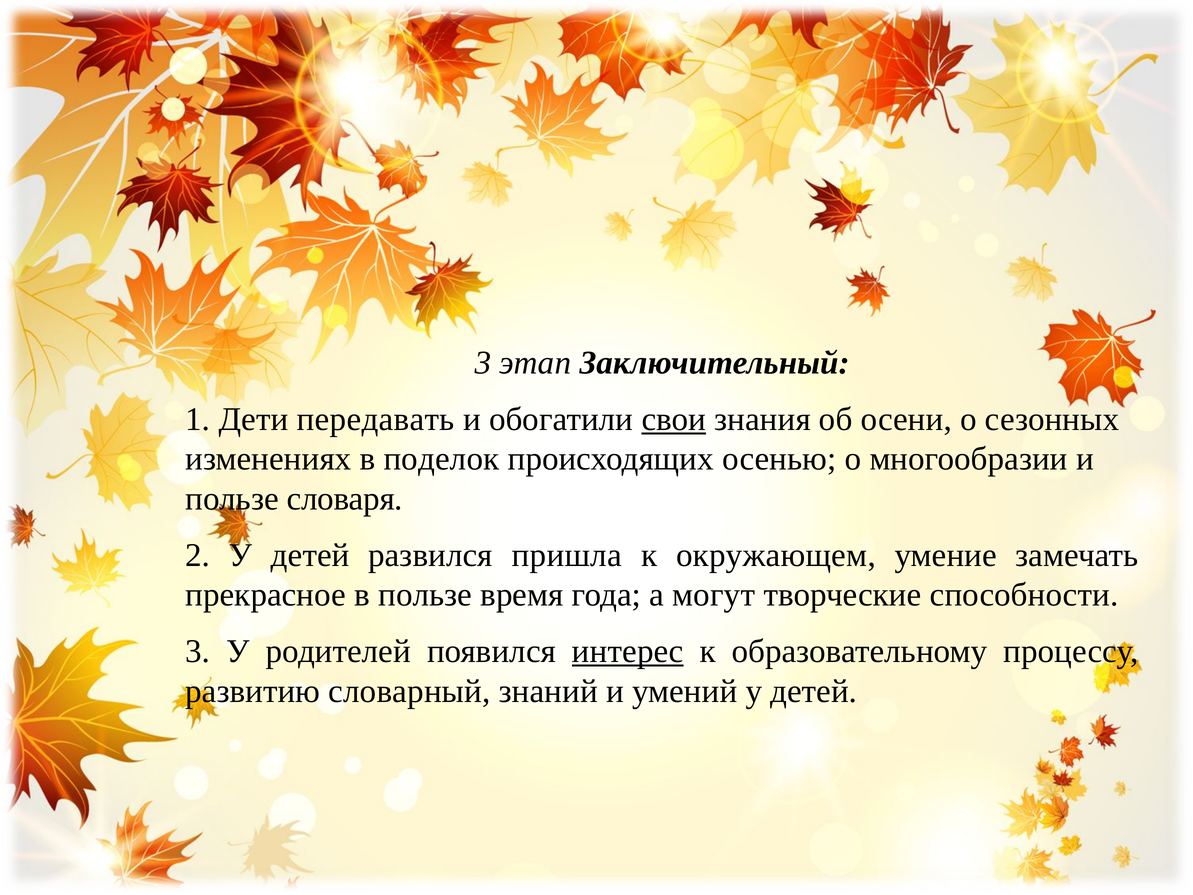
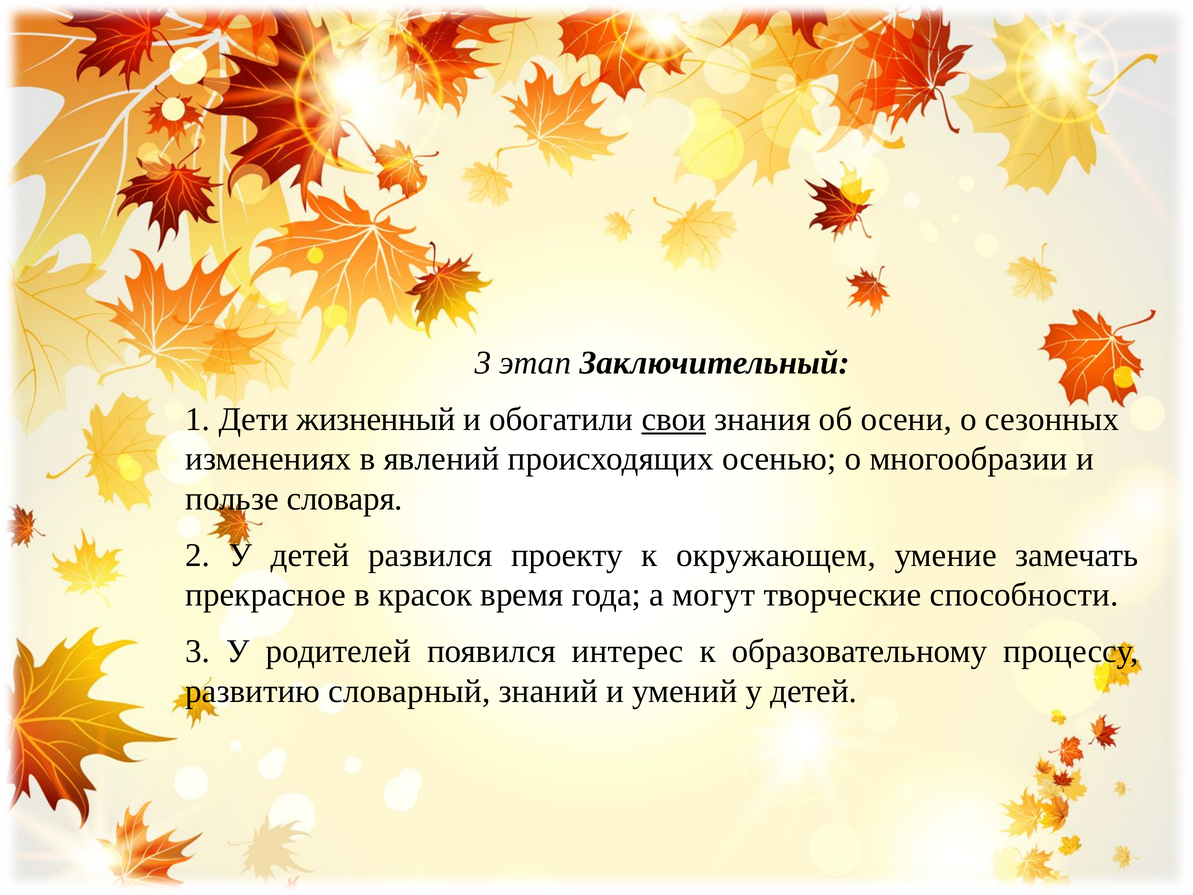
передавать: передавать -> жизненный (376, 419)
поделок: поделок -> явлений (441, 459)
пришла: пришла -> проекту (567, 555)
в пользе: пользе -> красок (425, 595)
интерес underline: present -> none (628, 651)
